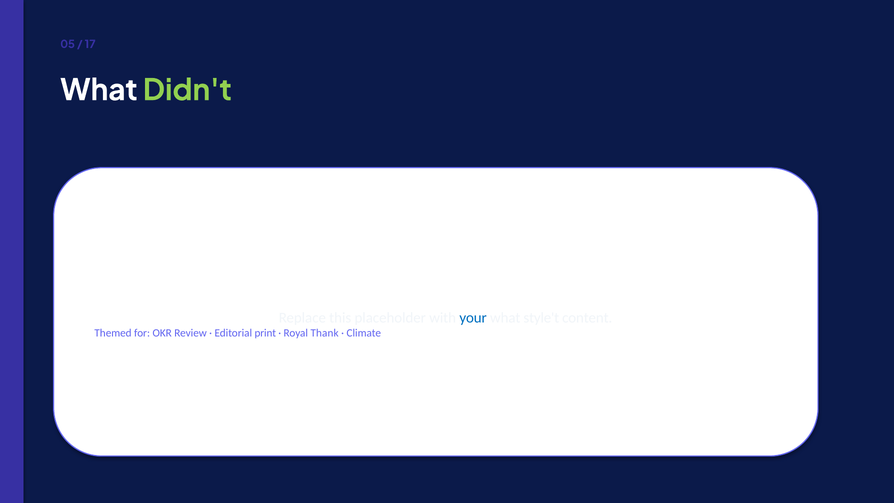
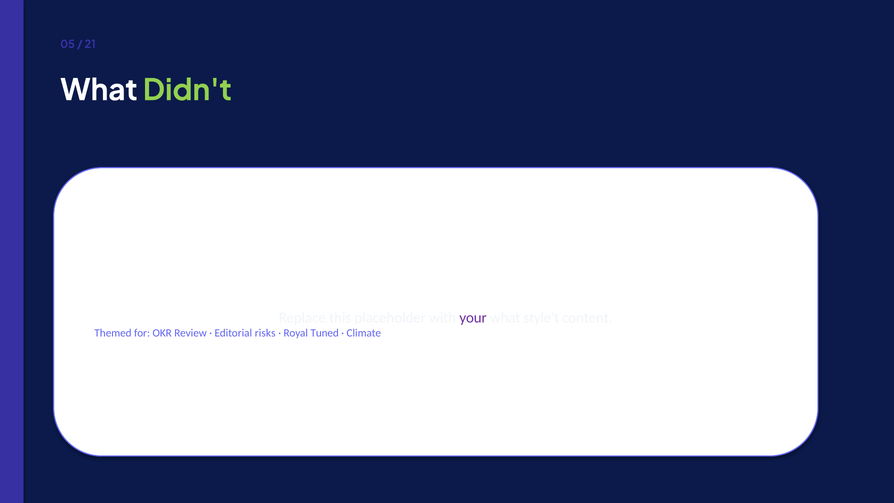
17: 17 -> 21 (90, 44)
your colour: blue -> purple (473, 318)
print: print -> risks (265, 333)
Thank: Thank -> Tuned (325, 333)
